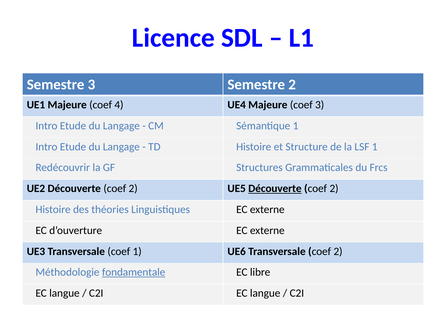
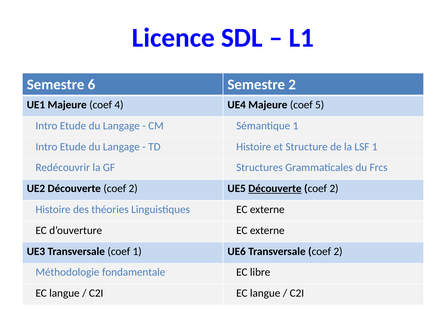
Semestre 3: 3 -> 6 (91, 85)
coef 3: 3 -> 5 (320, 105)
fondamentale underline: present -> none (134, 273)
